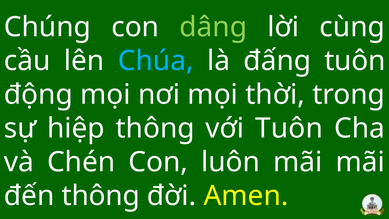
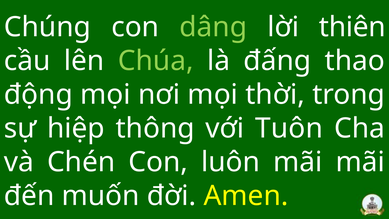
cùng: cùng -> thiên (352, 27)
Chúa colour: light blue -> light green (156, 61)
đấng tuôn: tuôn -> thao (355, 61)
đến thông: thông -> muốn (101, 196)
